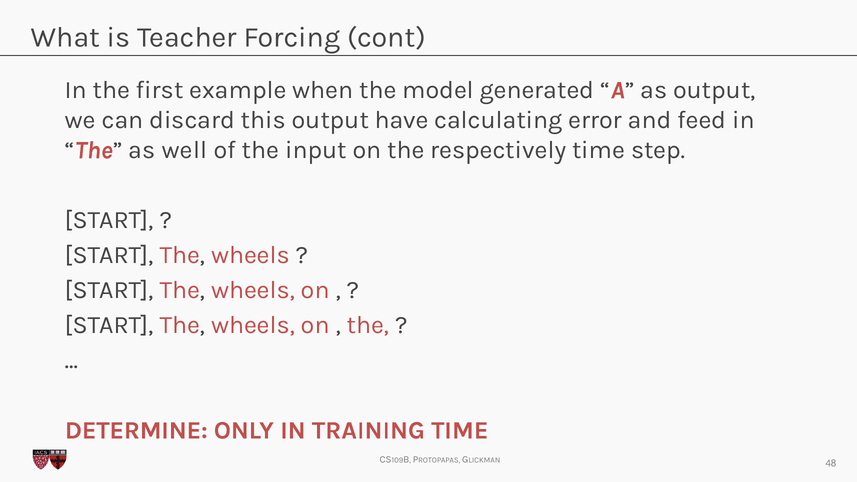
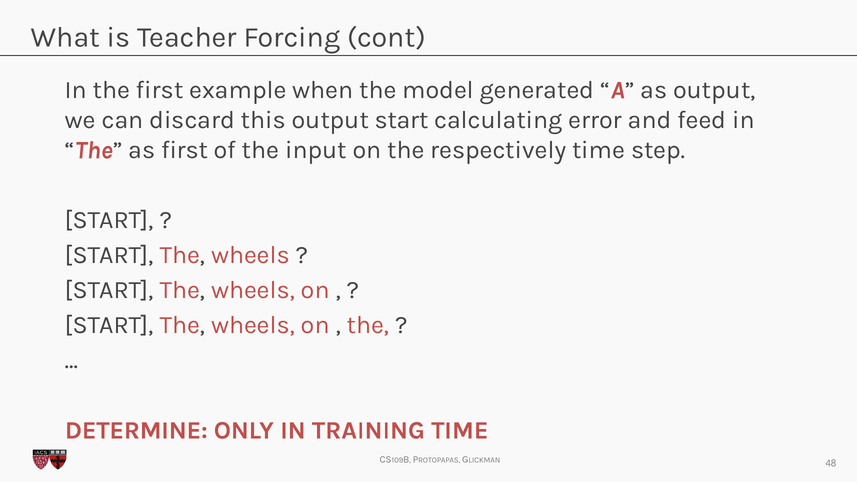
output have: have -> start (402, 120)
as well: well -> first (185, 150)
